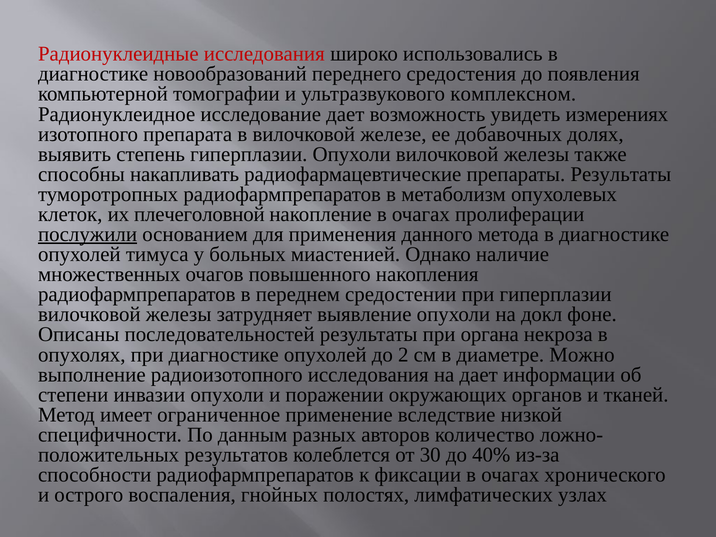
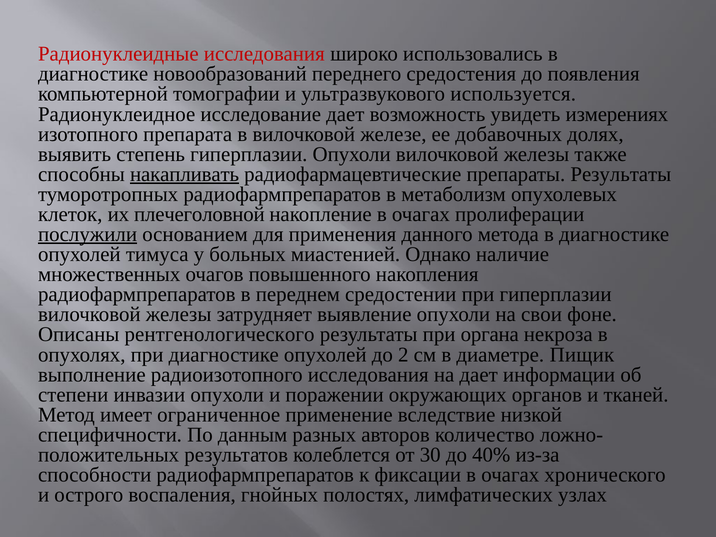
комплексном: комплексном -> используется (513, 94)
накапливать underline: none -> present (185, 174)
докл: докл -> свои (541, 315)
последовательностей: последовательностей -> рентгенологического (220, 335)
Можно: Можно -> Пищик (582, 355)
